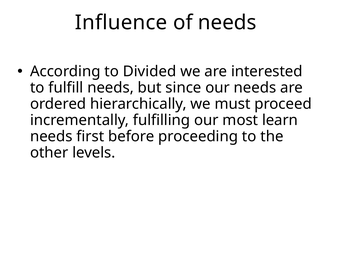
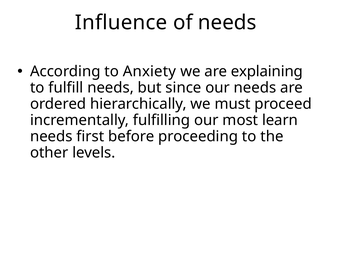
Divided: Divided -> Anxiety (150, 71)
interested: interested -> explaining (267, 71)
